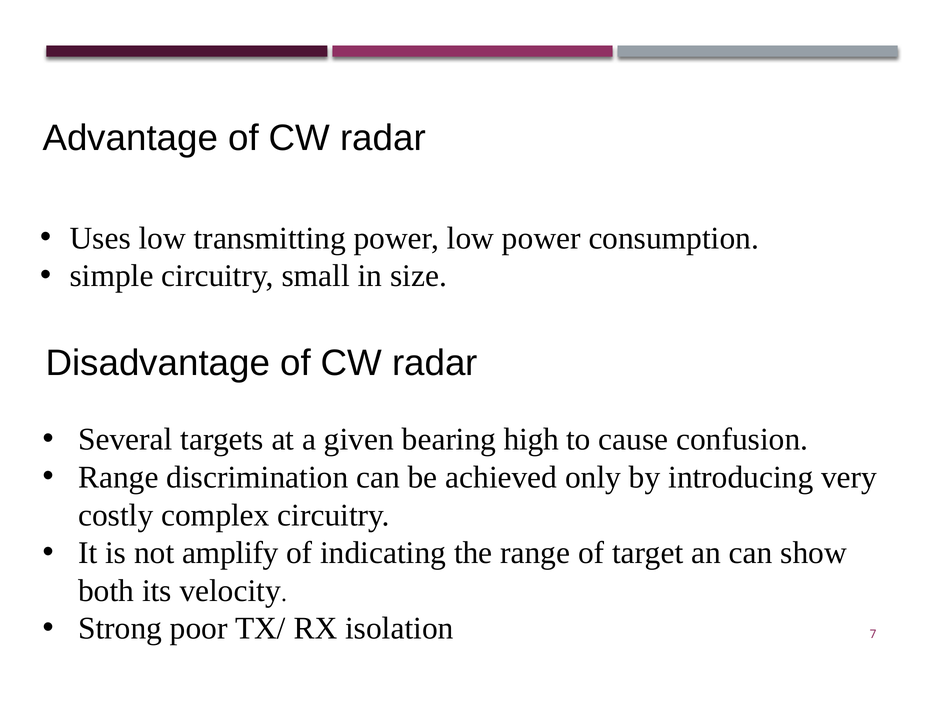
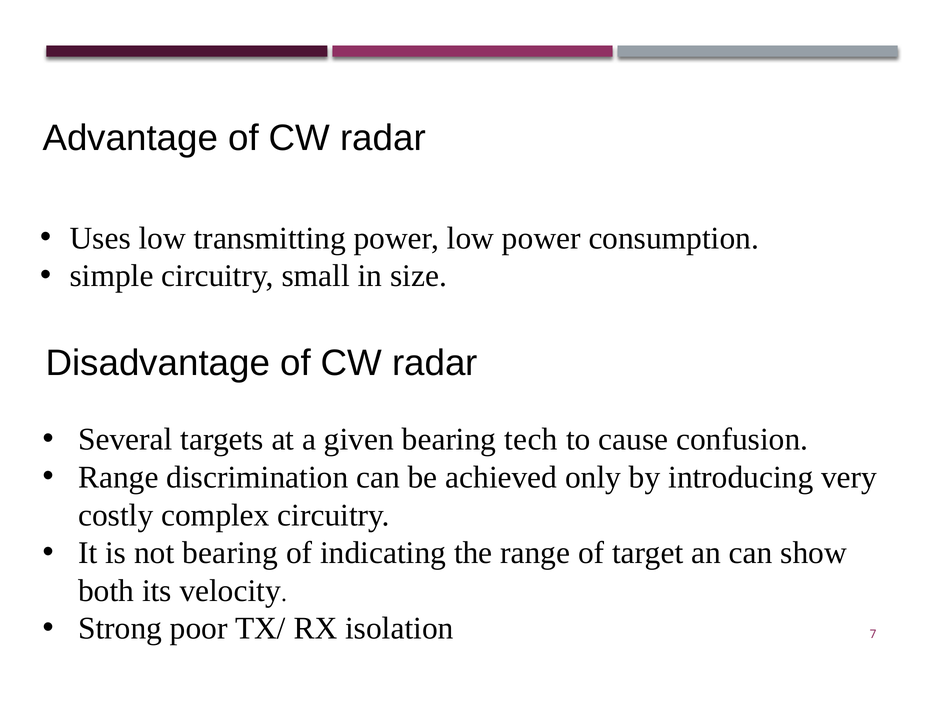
high: high -> tech (531, 439)
not amplify: amplify -> bearing (230, 553)
